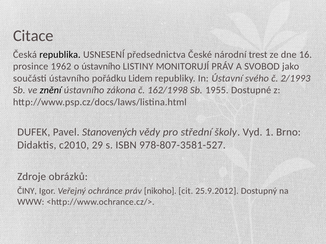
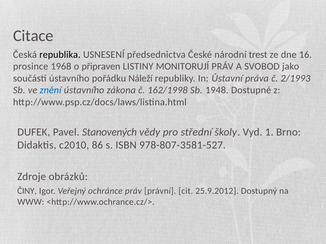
1962: 1962 -> 1968 (61, 67)
o ústavního: ústavního -> připraven (101, 67)
Lidem: Lidem -> Náleží (140, 78)
svého: svého -> práva (257, 78)
znění colour: black -> blue (51, 90)
1955: 1955 -> 1948 (217, 90)
29: 29 -> 86 (97, 145)
nikoho: nikoho -> právní (160, 191)
